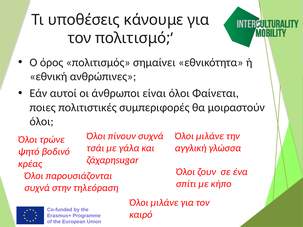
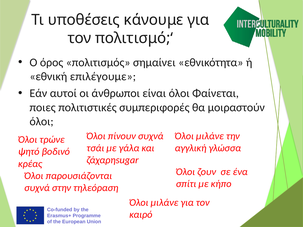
ανθρώπινες: ανθρώπινες -> επιλέγουμε (103, 77)
